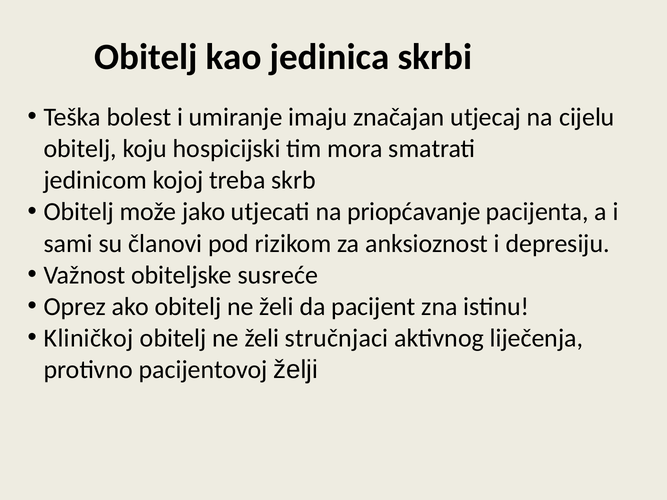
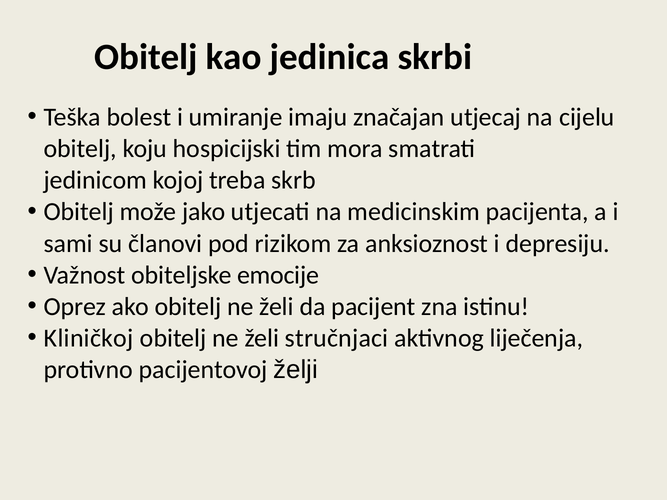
priopćavanje: priopćavanje -> medicinskim (414, 212)
susreće: susreće -> emocije (278, 275)
